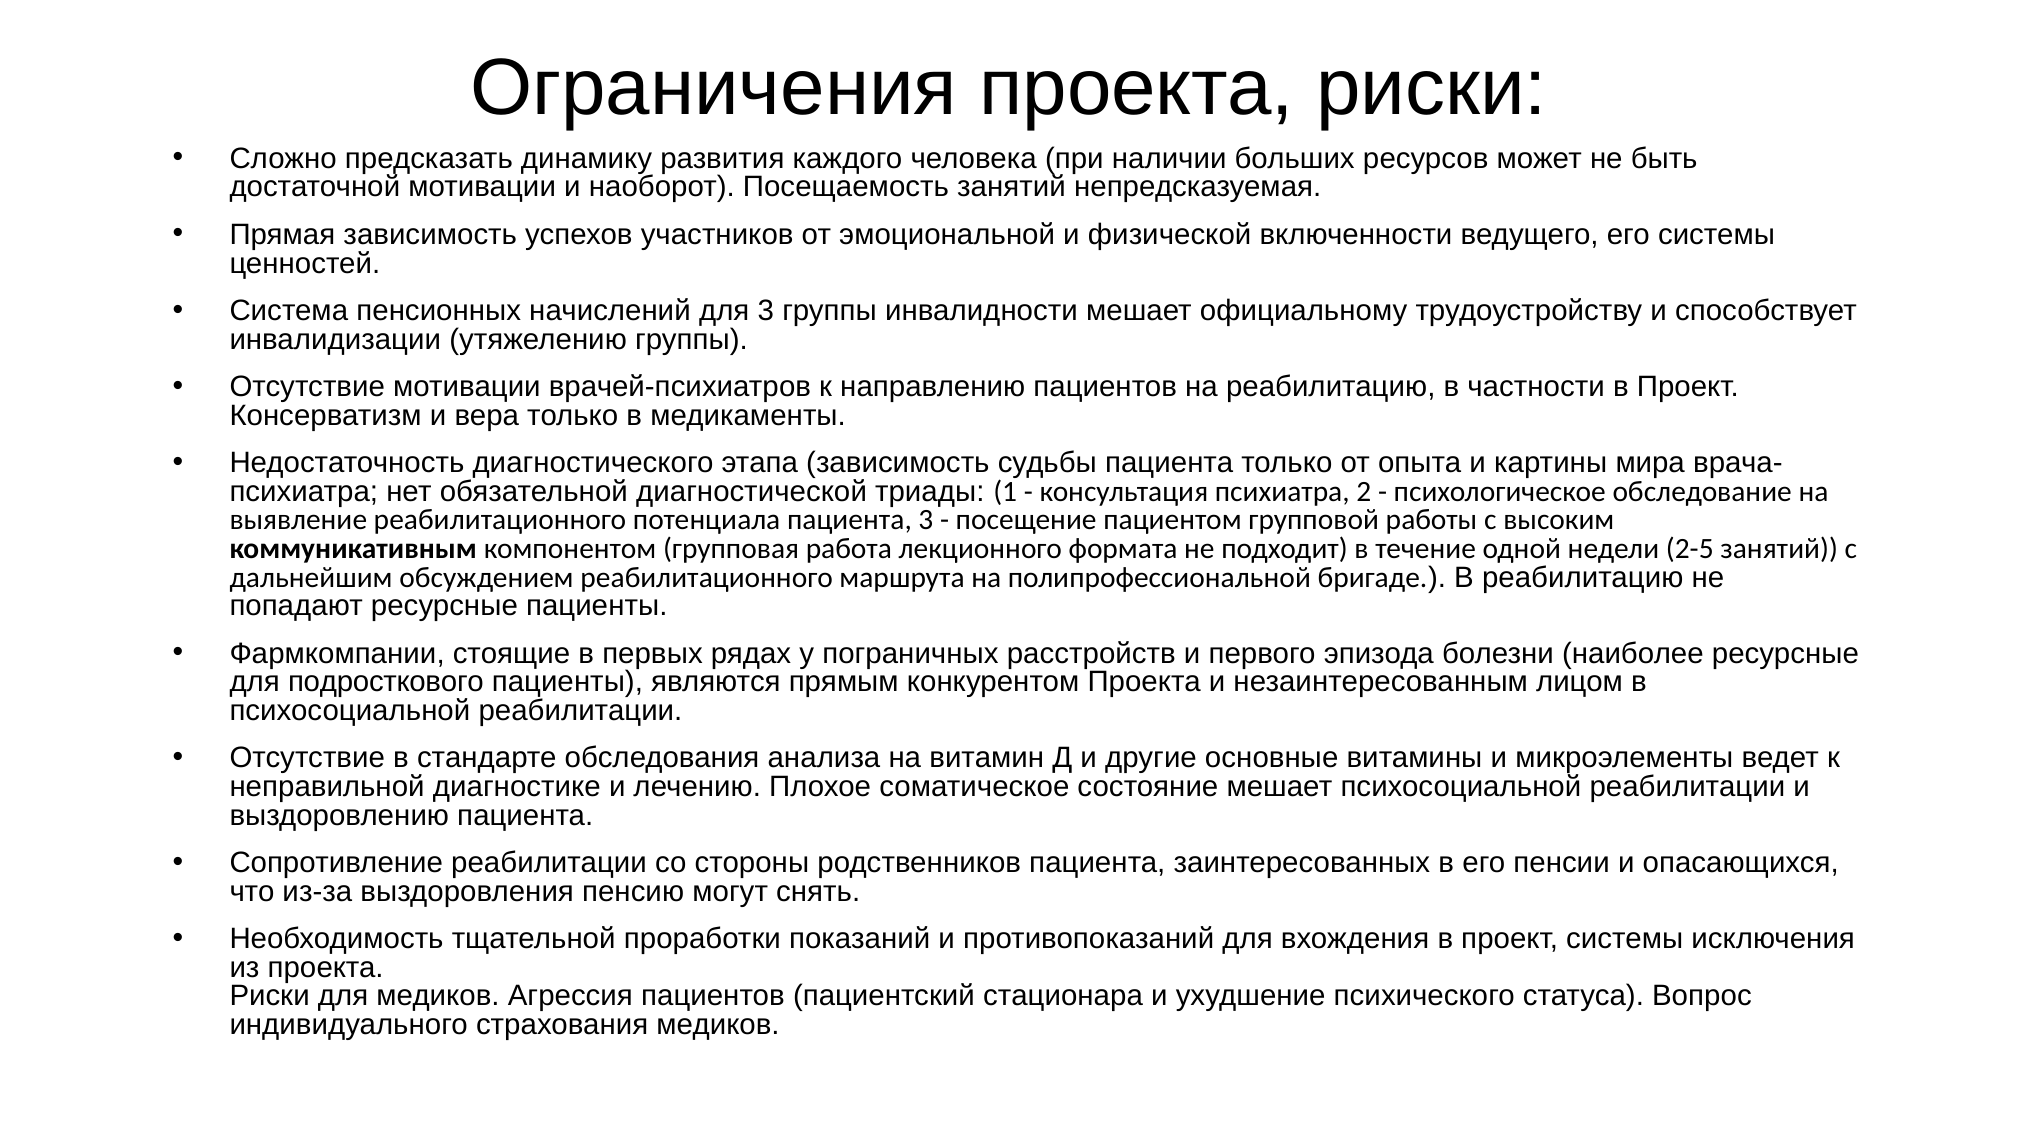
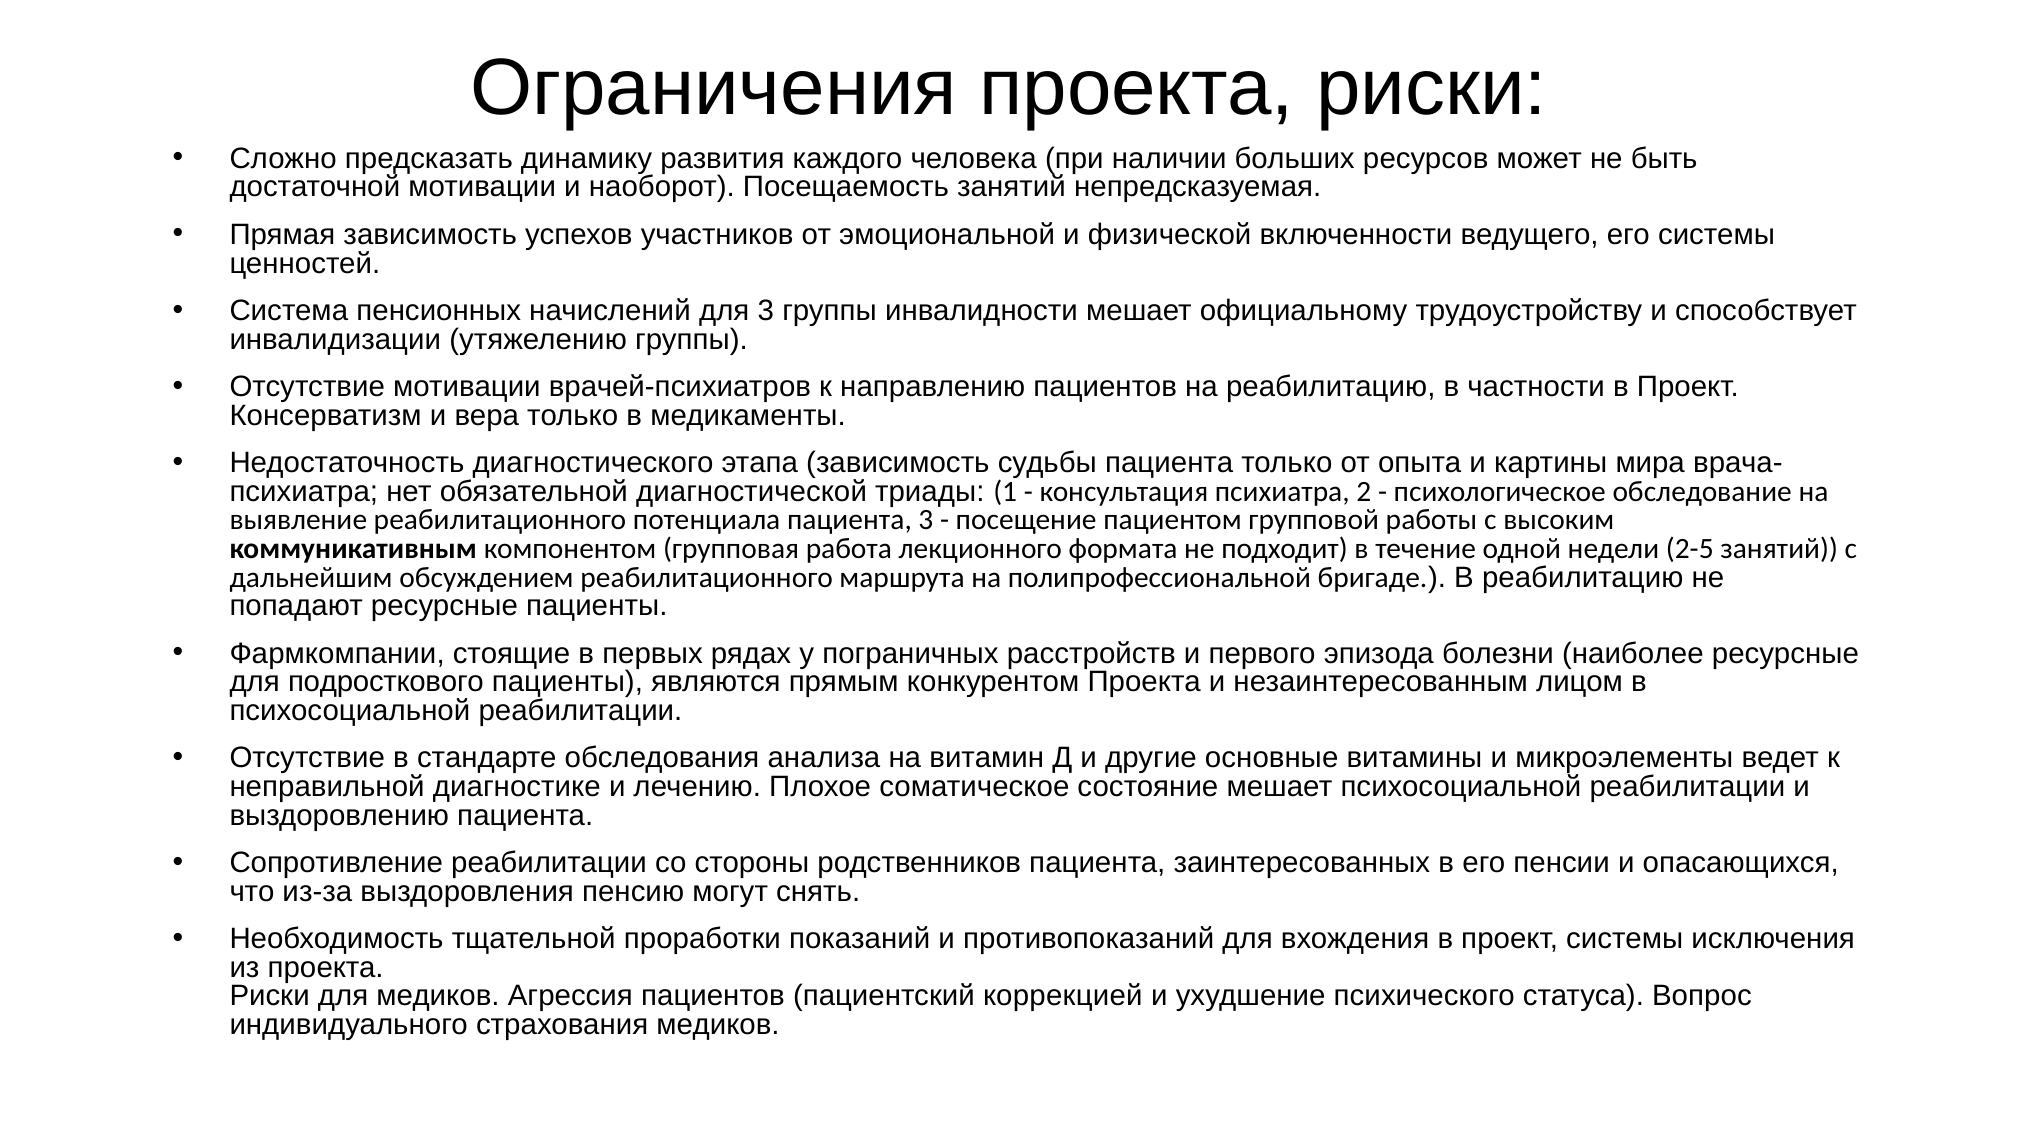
стационара: стационара -> коррекцией (1063, 996)
